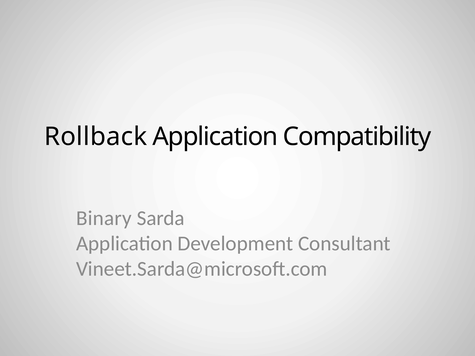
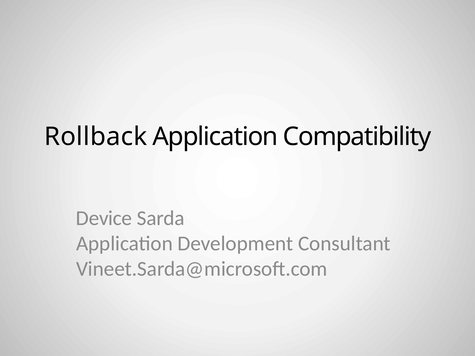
Binary: Binary -> Device (104, 218)
